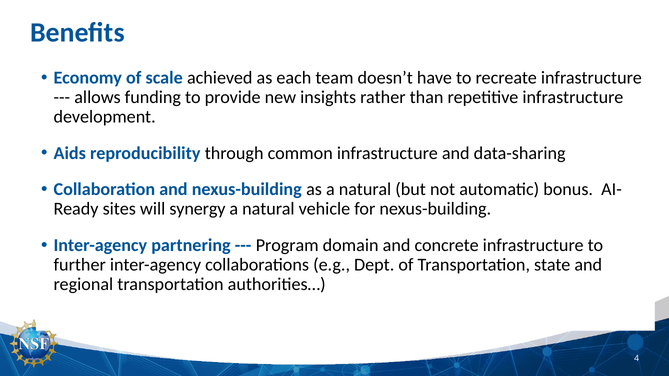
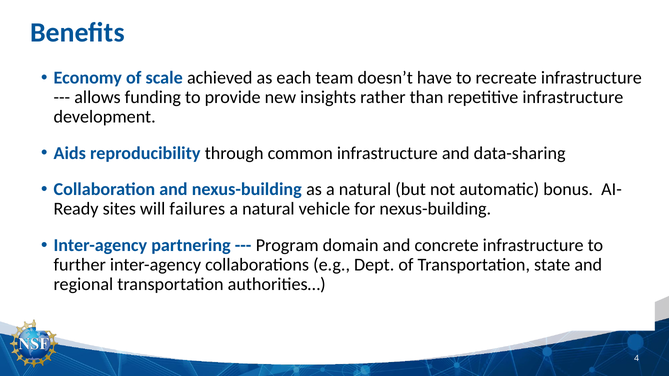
synergy: synergy -> failures (197, 209)
